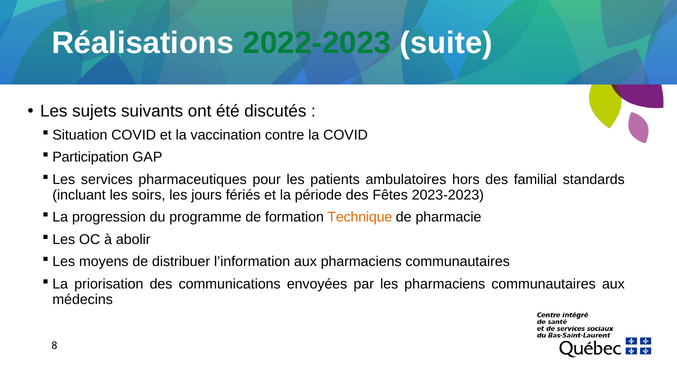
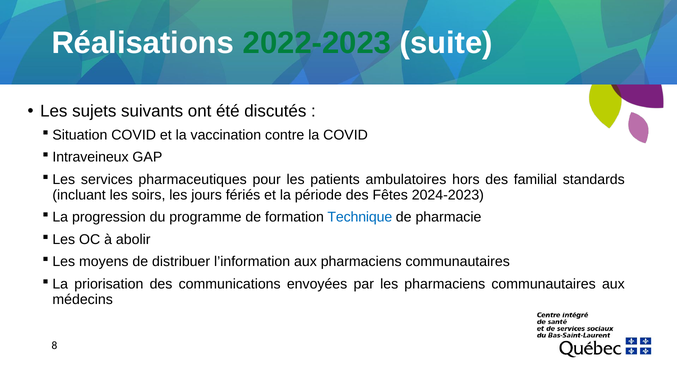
Participation: Participation -> Intraveineux (91, 157)
2023-2023: 2023-2023 -> 2024-2023 (448, 195)
Technique colour: orange -> blue (360, 217)
